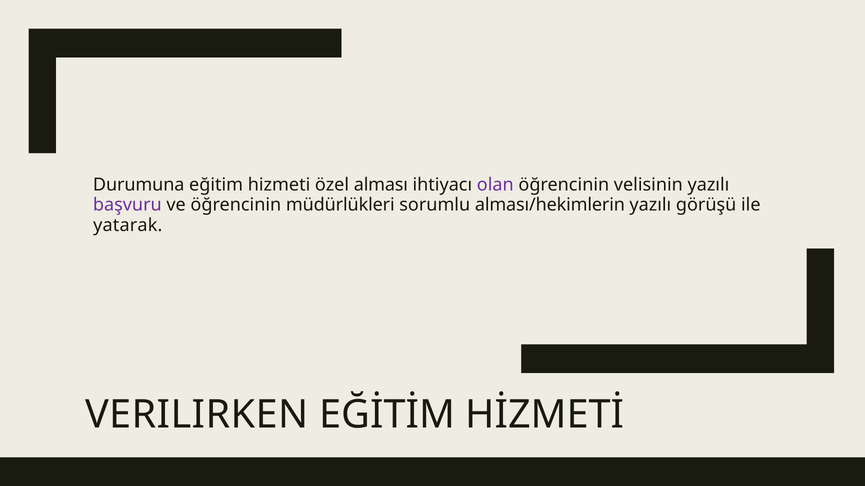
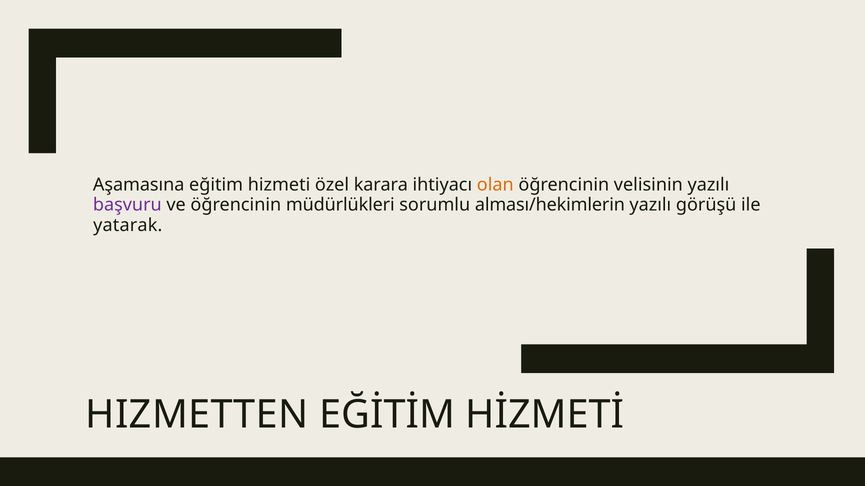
Durumuna: Durumuna -> Aşamasına (139, 185)
alması: alması -> karara (381, 185)
olan colour: purple -> orange (495, 185)
VERILIRKEN: VERILIRKEN -> HIZMETTEN (197, 415)
